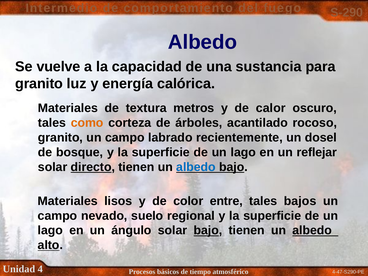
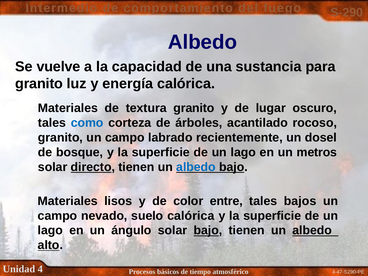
textura metros: metros -> granito (194, 108)
calor: calor -> lugar (271, 108)
como colour: orange -> blue (87, 123)
reflejar: reflejar -> metros (317, 152)
suelo regional: regional -> calórica (191, 216)
